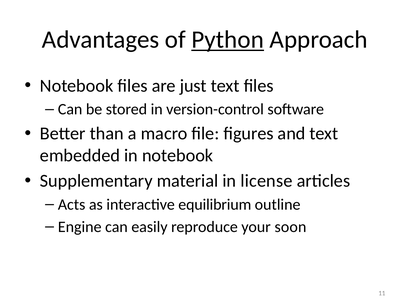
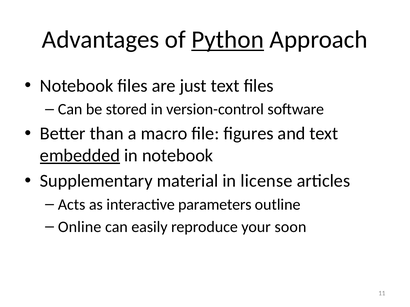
embedded underline: none -> present (80, 156)
equilibrium: equilibrium -> parameters (215, 205)
Engine: Engine -> Online (80, 227)
